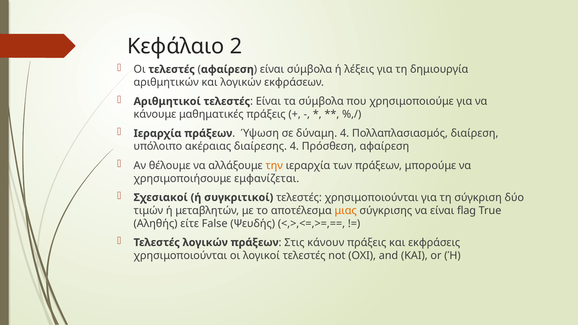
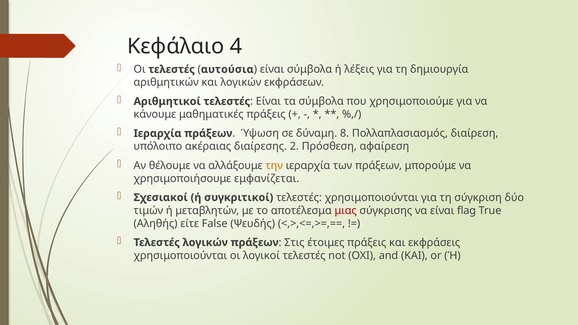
2: 2 -> 4 (236, 46)
αφαίρεση: αφαίρεση -> αυτούσια (227, 69)
δύναμη 4: 4 -> 8 (345, 133)
διαίρεσης 4: 4 -> 2 (294, 146)
μιας colour: orange -> red (346, 211)
κάνουν: κάνουν -> έτοιμες (326, 243)
